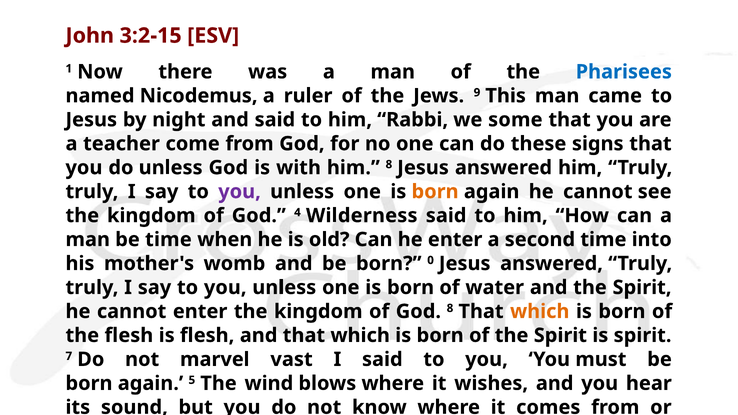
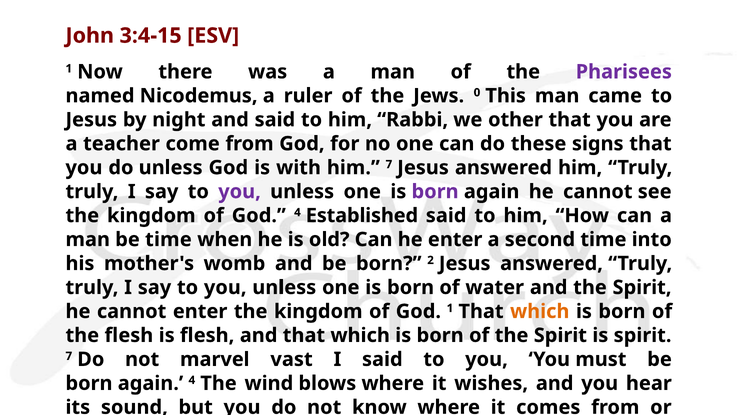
3:2-15: 3:2-15 -> 3:4-15 (151, 36)
Pharisees colour: blue -> purple (624, 72)
9: 9 -> 0 (477, 93)
some: some -> other (515, 120)
him 8: 8 -> 7 (389, 164)
born colour: orange -> purple (435, 192)
Wilderness: Wilderness -> Established (362, 216)
0: 0 -> 2 (431, 260)
God 8: 8 -> 1 (450, 308)
again 5: 5 -> 4 (192, 380)
